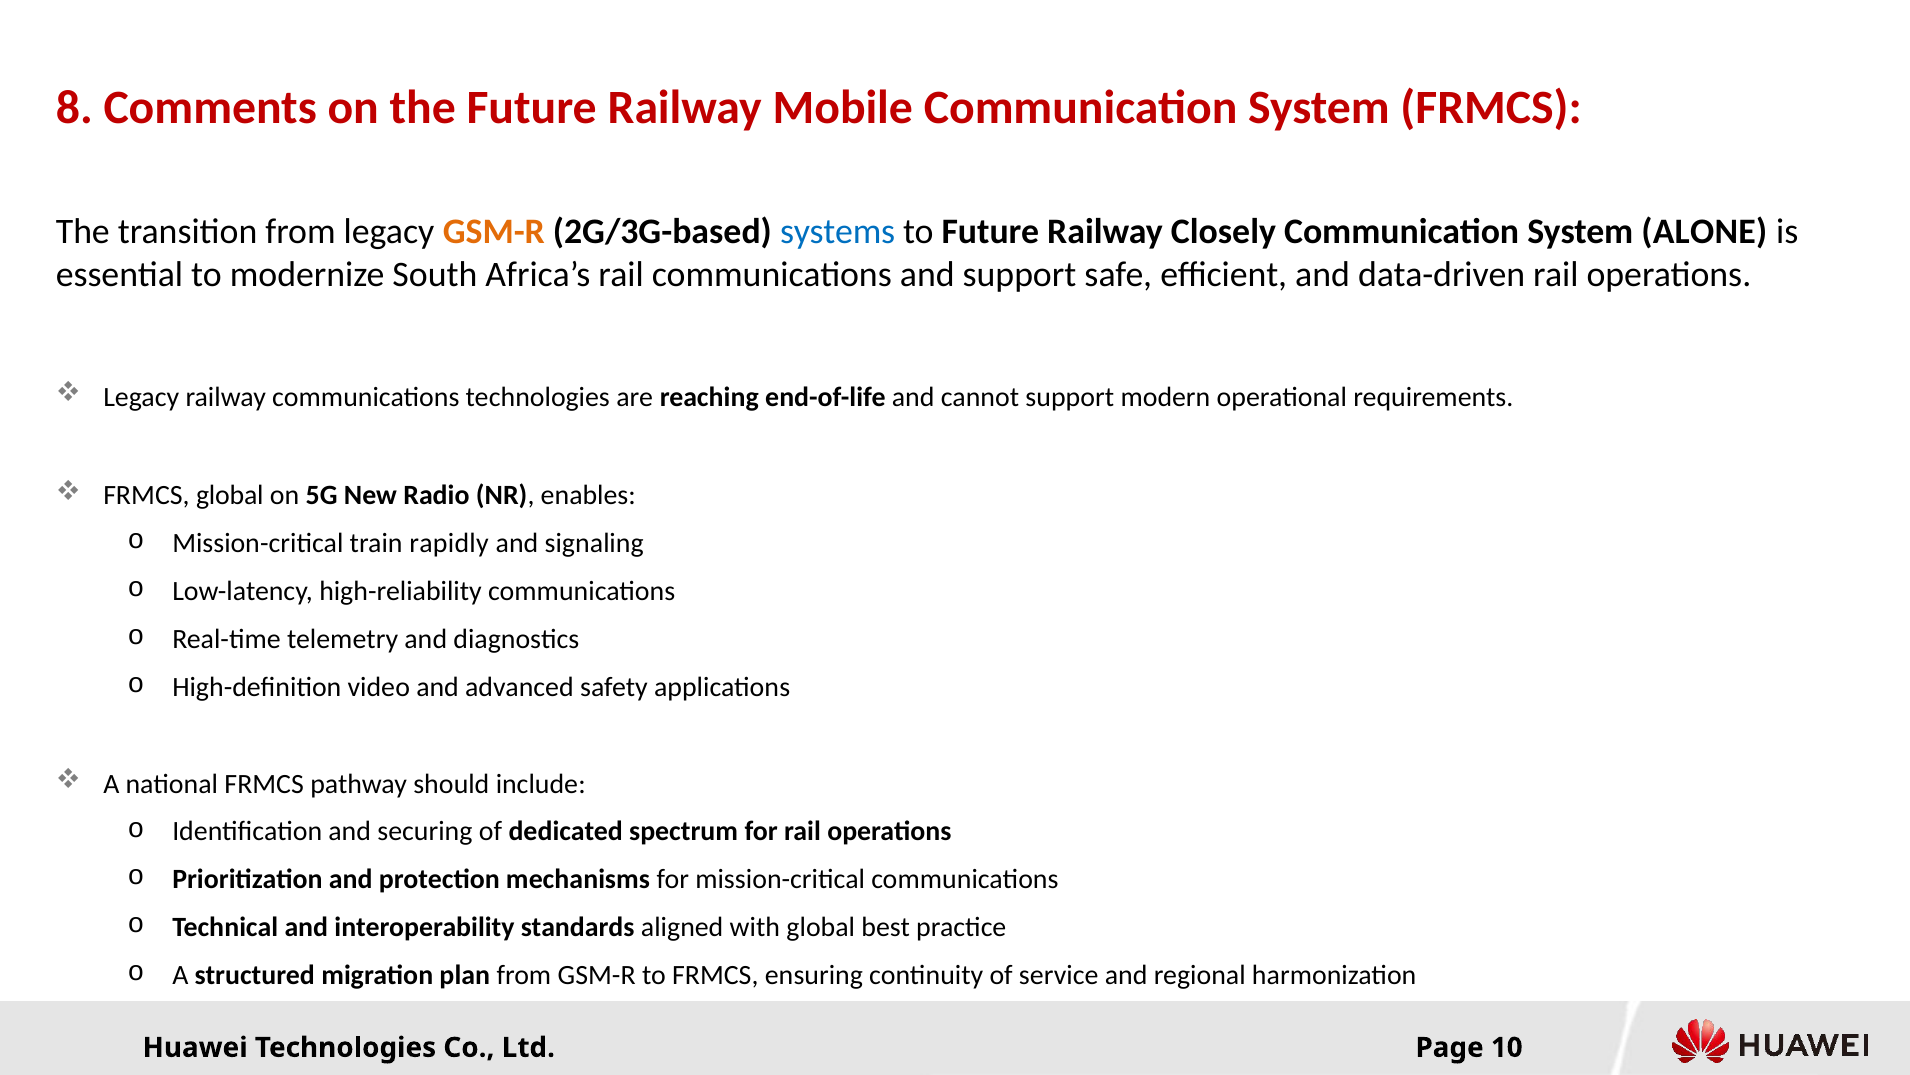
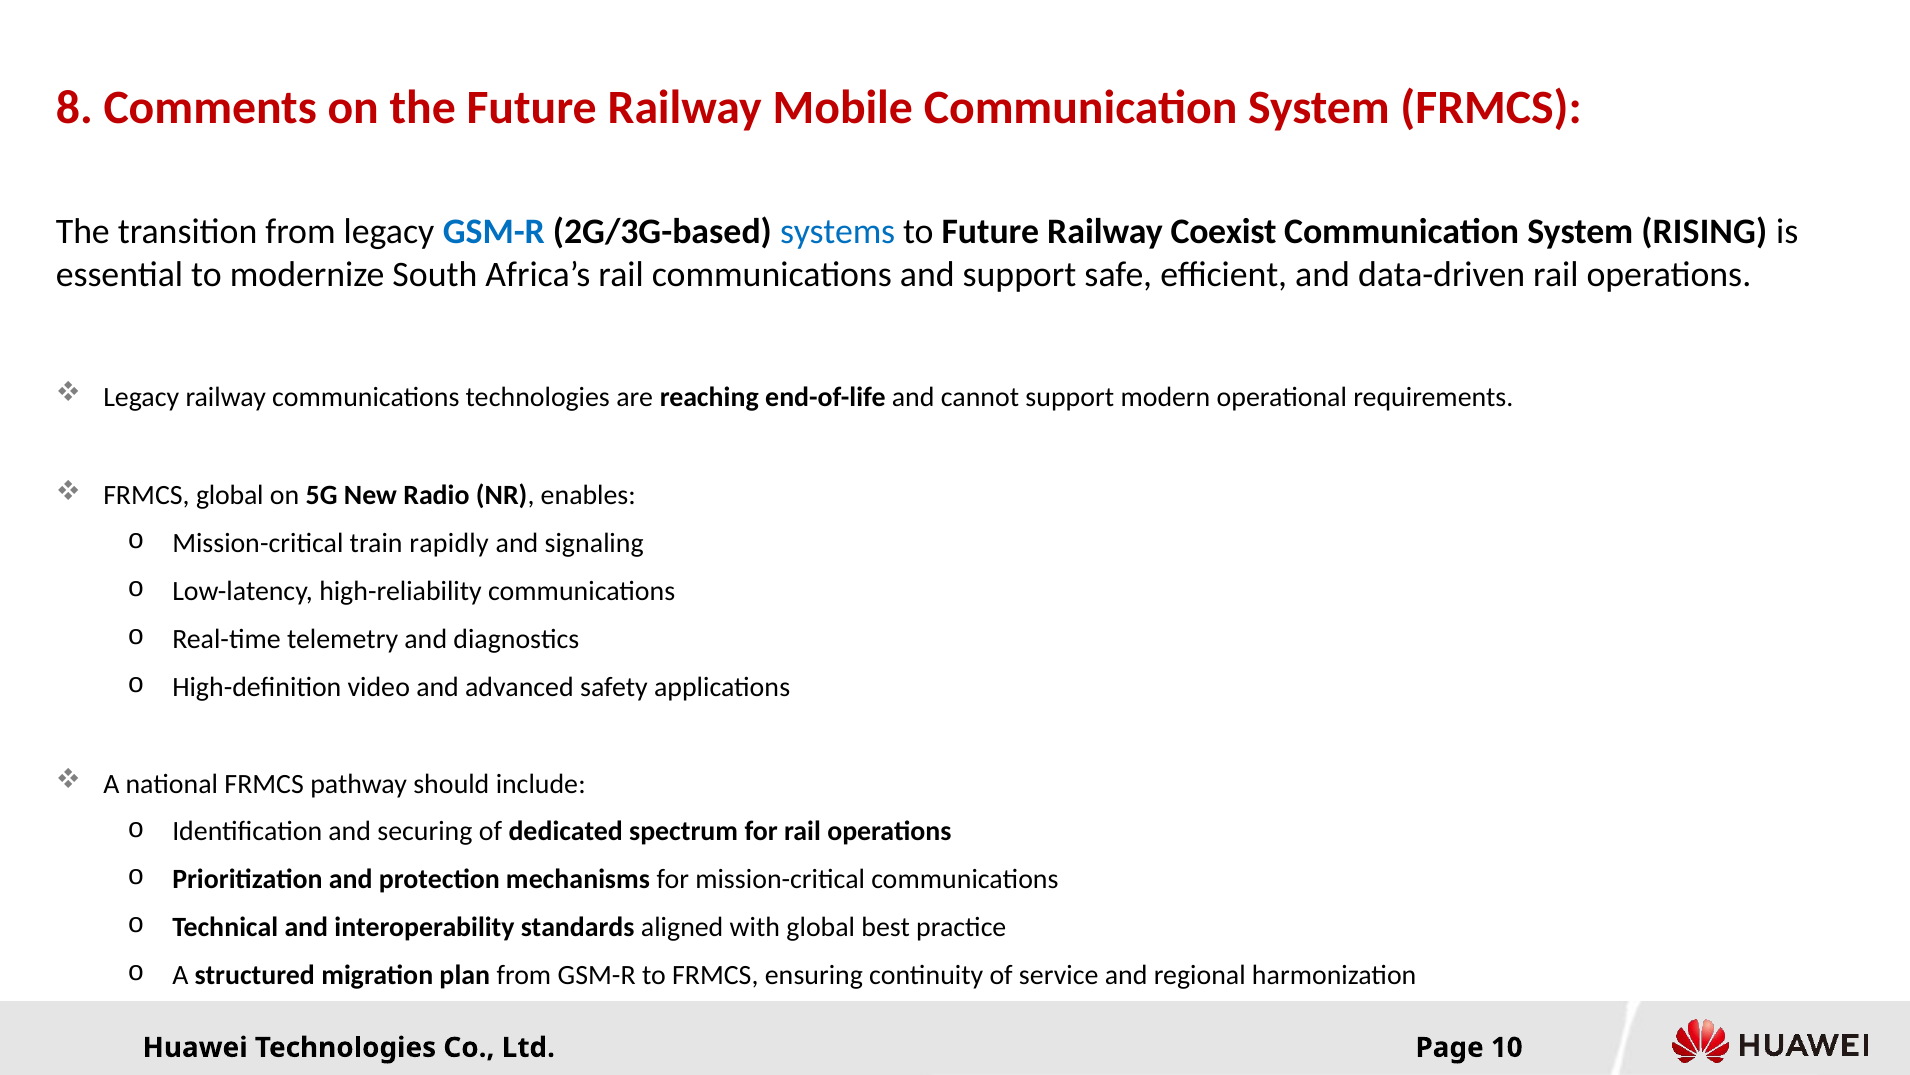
GSM-R colour: orange -> blue (494, 232)
Closely: Closely -> Coexist (1224, 232)
ALONE: ALONE -> RISING (1704, 232)
